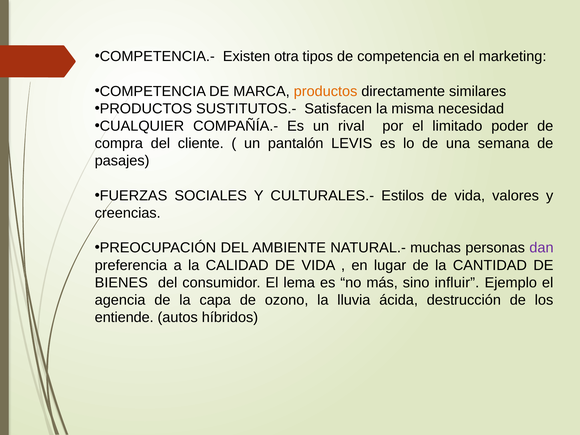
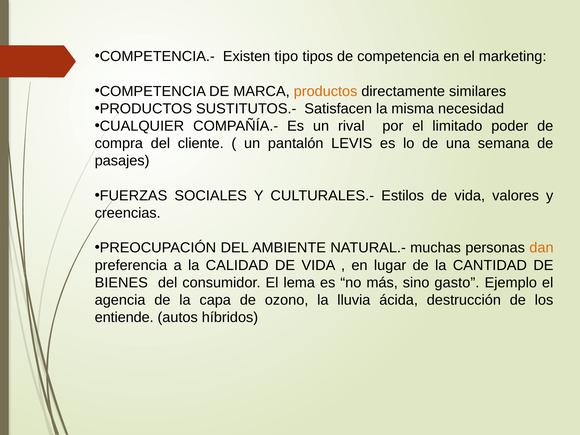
otra: otra -> tipo (286, 56)
dan colour: purple -> orange (541, 248)
influir: influir -> gasto (457, 283)
